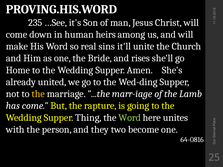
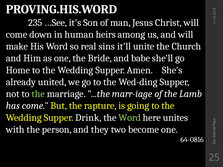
rises: rises -> babe (141, 58)
the colour: yellow -> light green (38, 94)
Thing: Thing -> Drink (88, 118)
